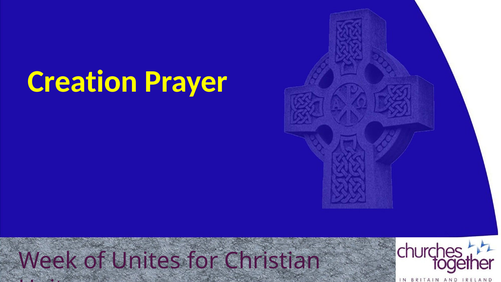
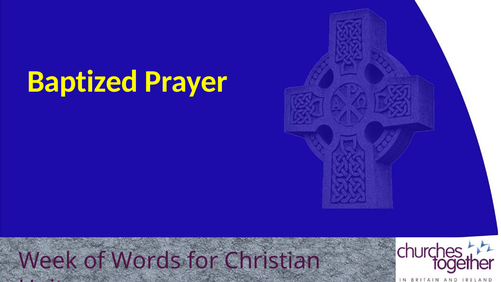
Creation: Creation -> Baptized (83, 81)
Unites: Unites -> Words (146, 261)
